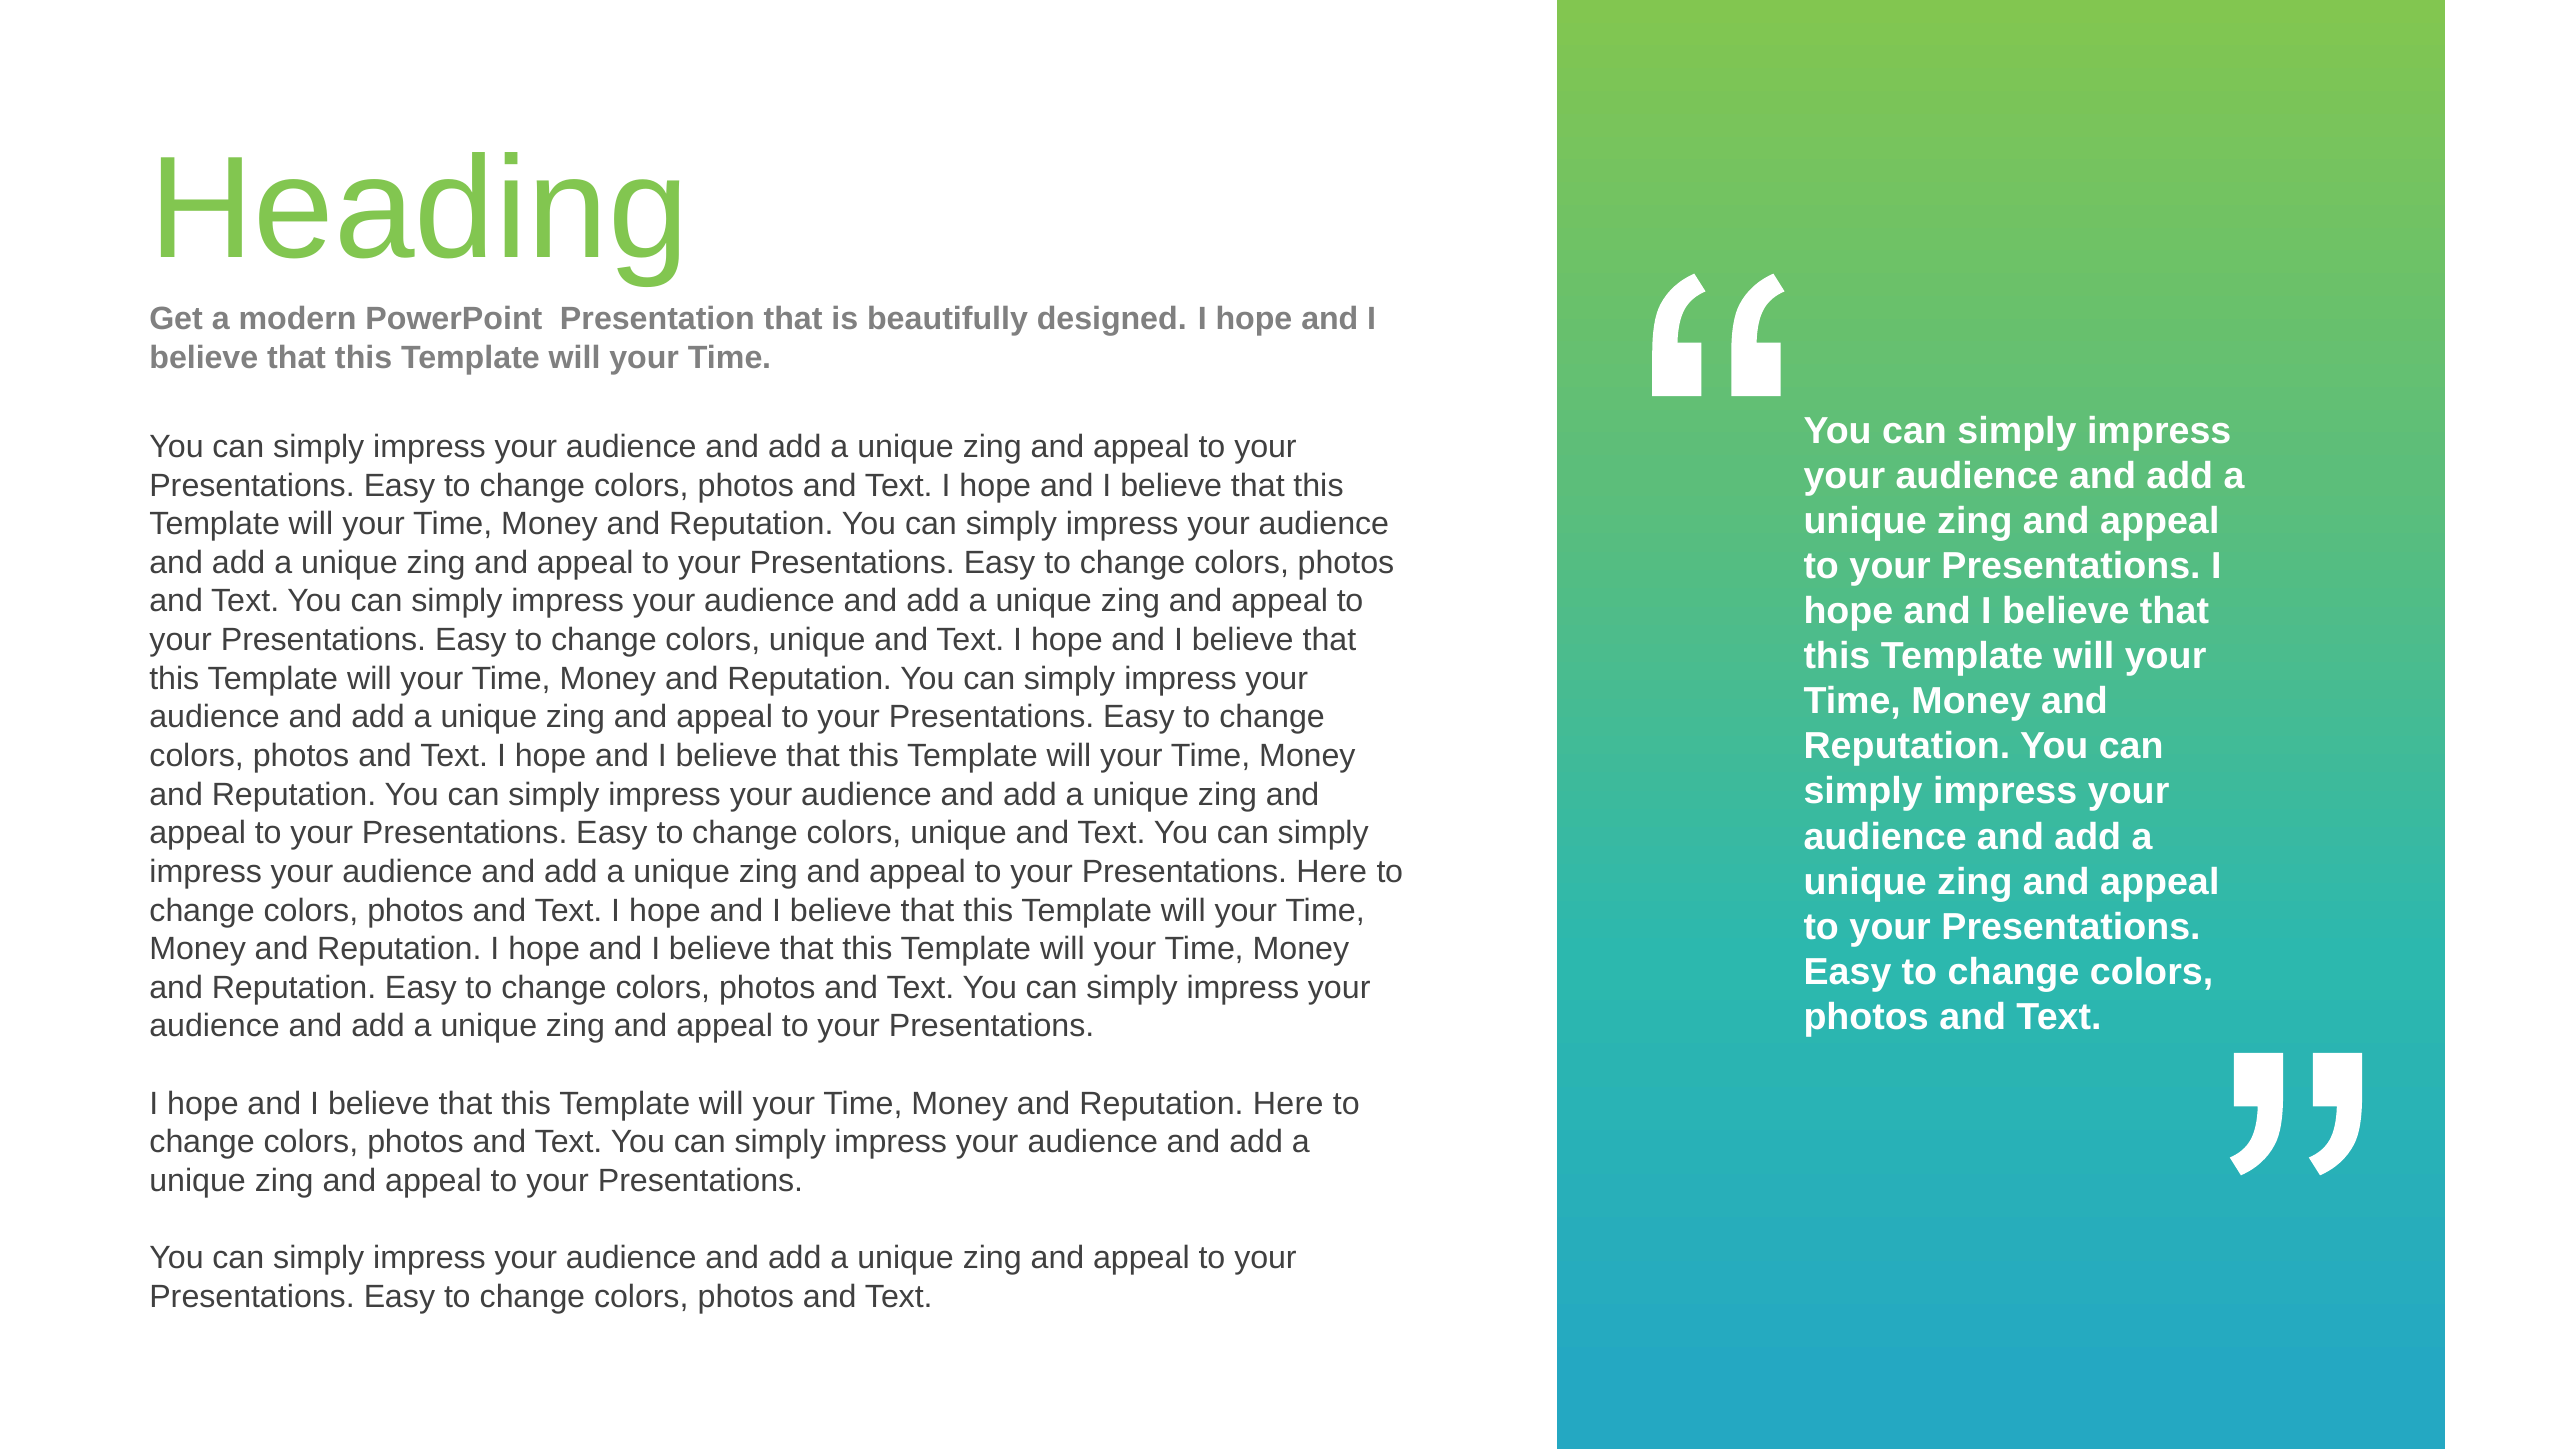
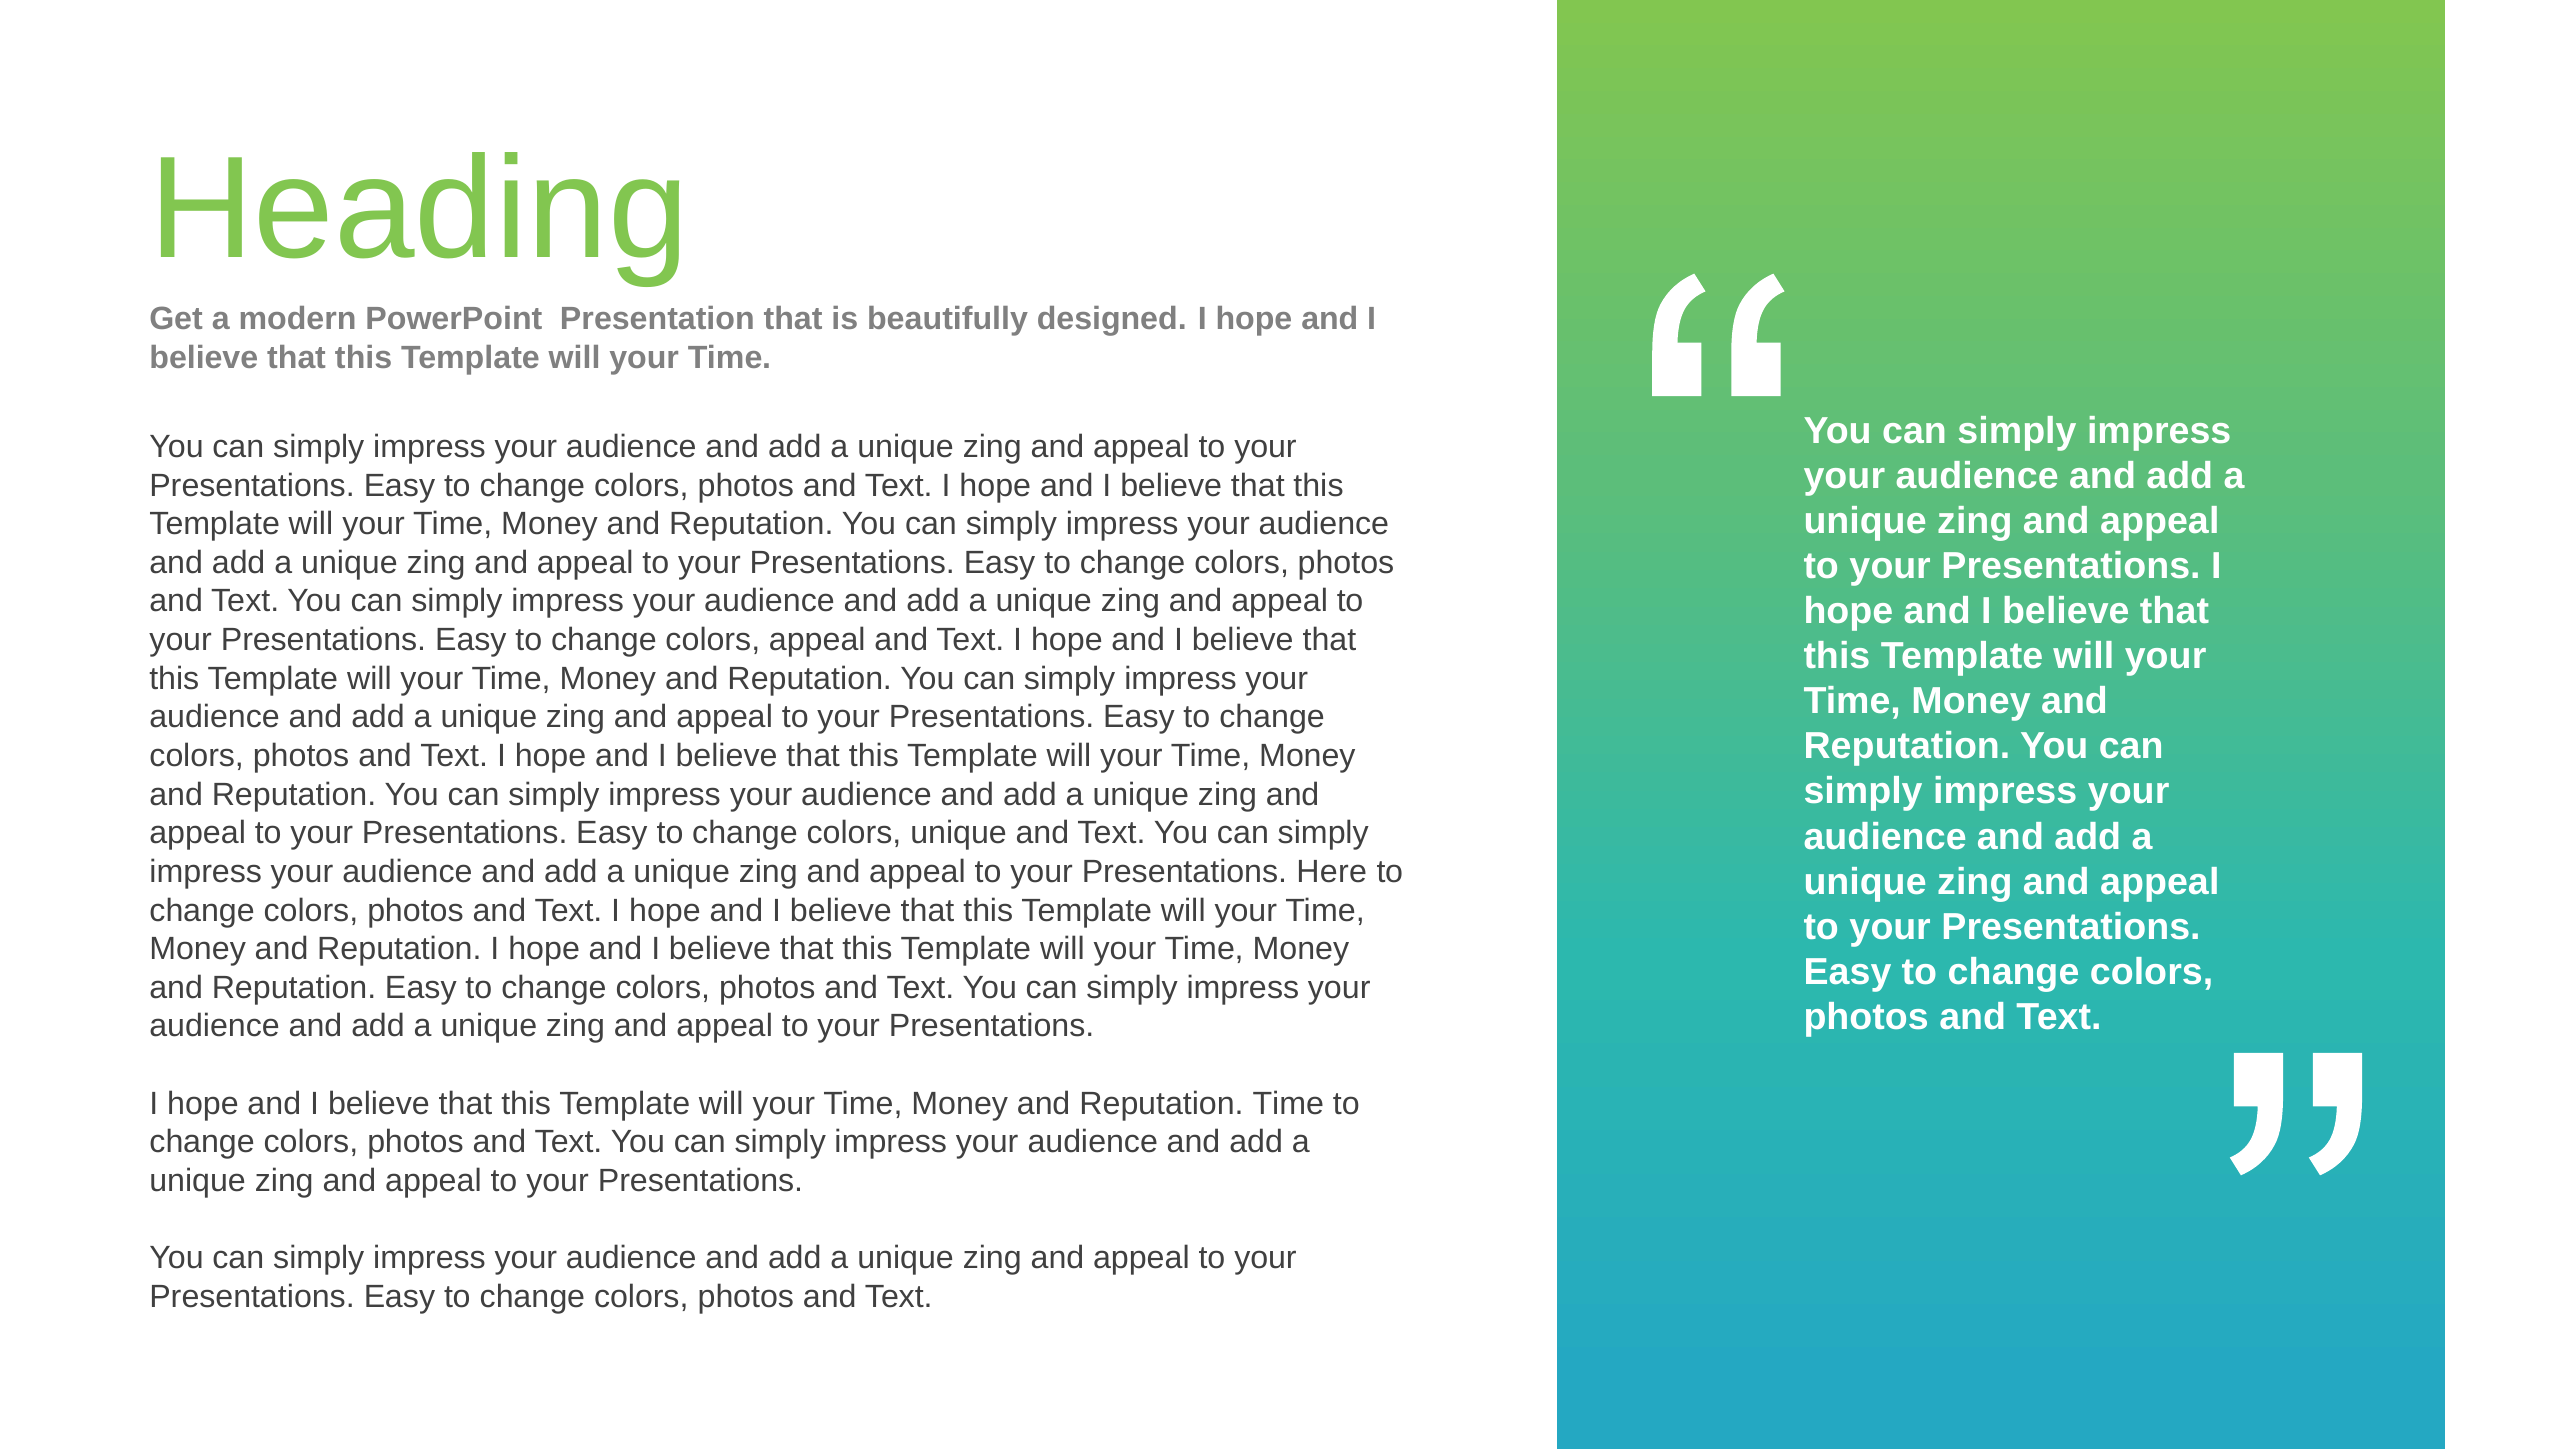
unique: unique -> appeal (817, 640)
Reputation Here: Here -> Time (1288, 1104)
